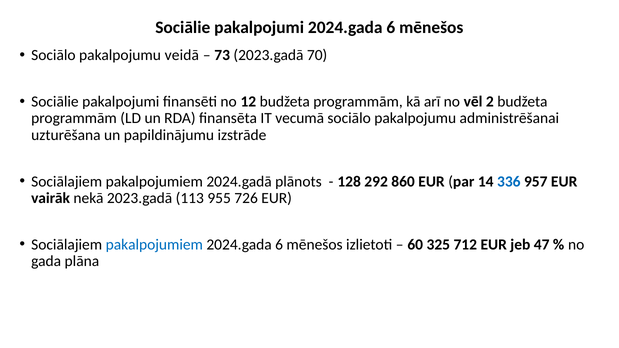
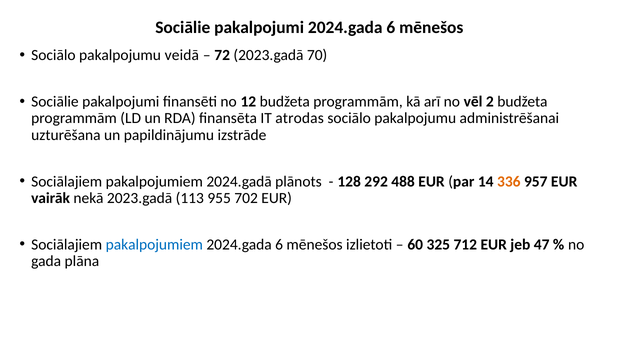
73: 73 -> 72 (222, 55)
vecumā: vecumā -> atrodas (300, 118)
860: 860 -> 488 (403, 181)
336 colour: blue -> orange (509, 181)
726: 726 -> 702 (246, 198)
